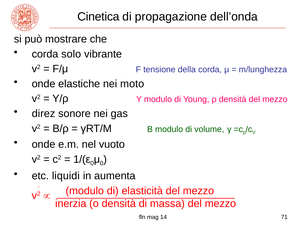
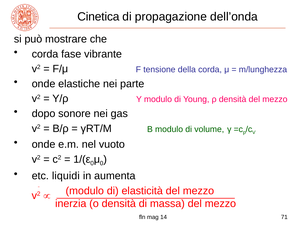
solo: solo -> fase (71, 54)
moto: moto -> parte (132, 84)
direz: direz -> dopo (44, 113)
